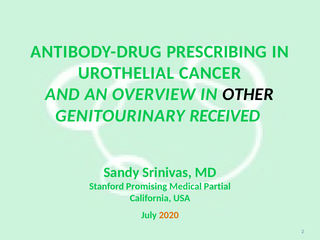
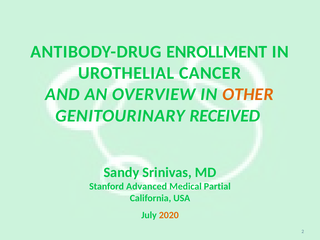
PRESCRIBING: PRESCRIBING -> ENROLLMENT (217, 52)
OTHER colour: black -> orange (248, 94)
Promising: Promising -> Advanced (147, 186)
